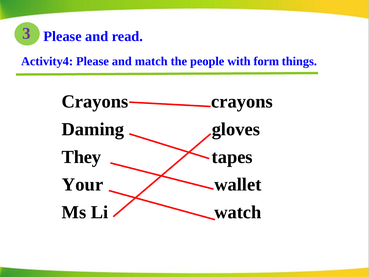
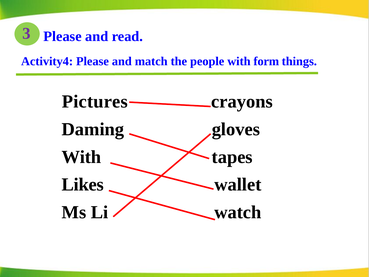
Crayons: Crayons -> Pictures (95, 101)
They: They -> With (81, 157)
Your: Your -> Likes (83, 184)
